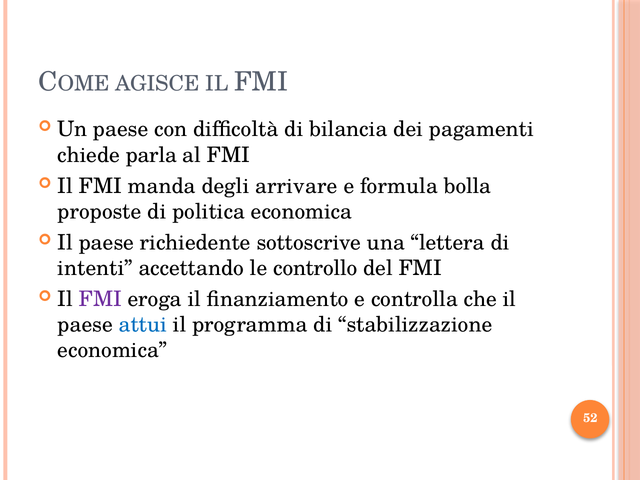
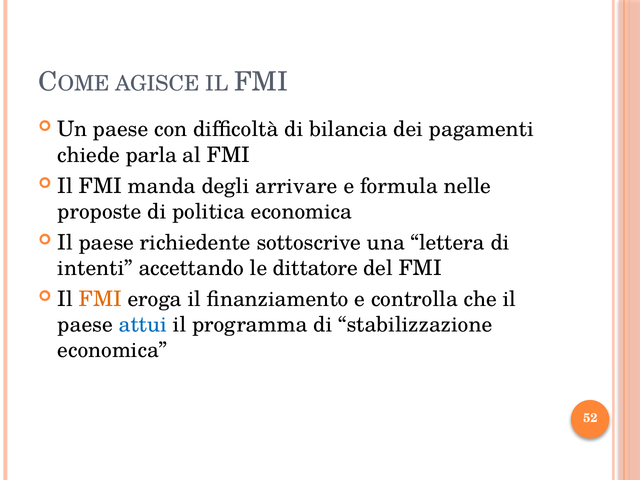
bolla: bolla -> nelle (467, 186)
controllo: controllo -> dittatore (315, 268)
FMI colour: purple -> orange (100, 299)
